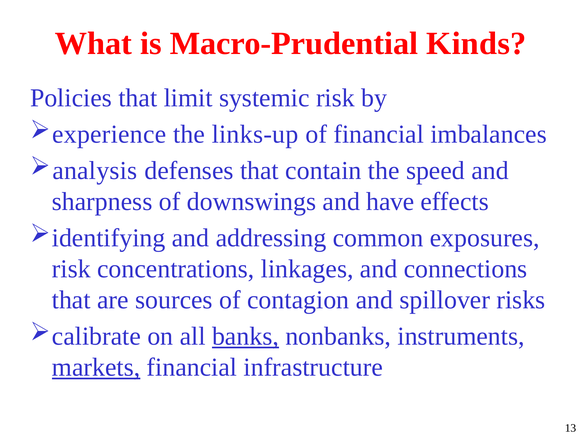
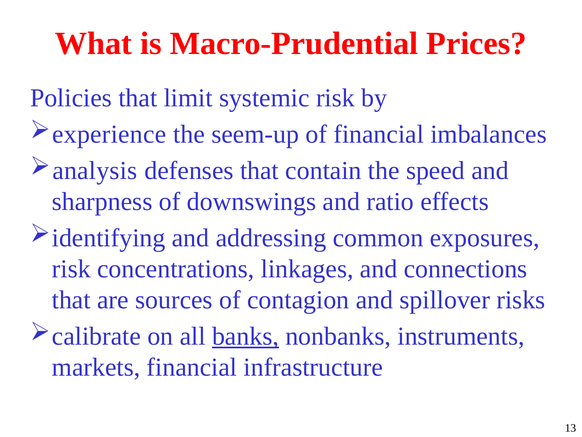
Kinds: Kinds -> Prices (476, 43)
links-up: links-up -> seem-up (255, 134)
have: have -> ratio (390, 201)
markets underline: present -> none (96, 367)
